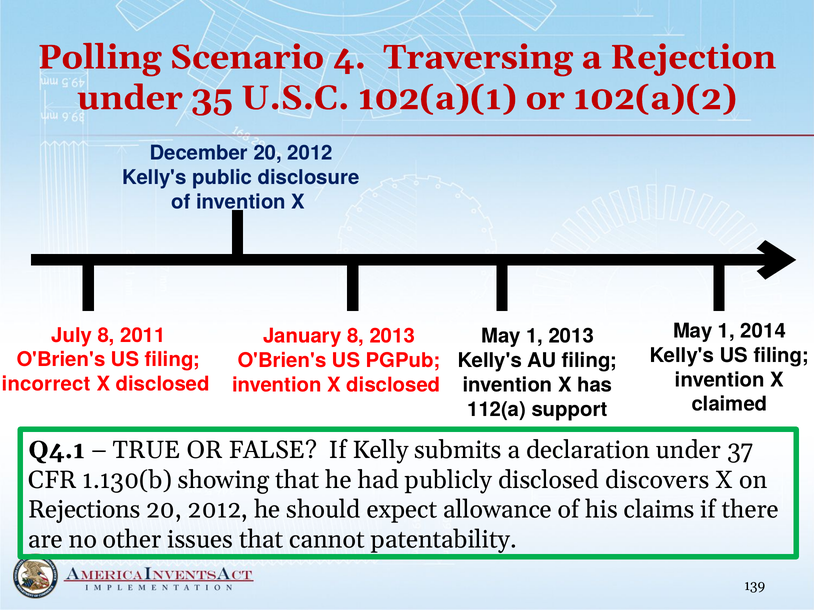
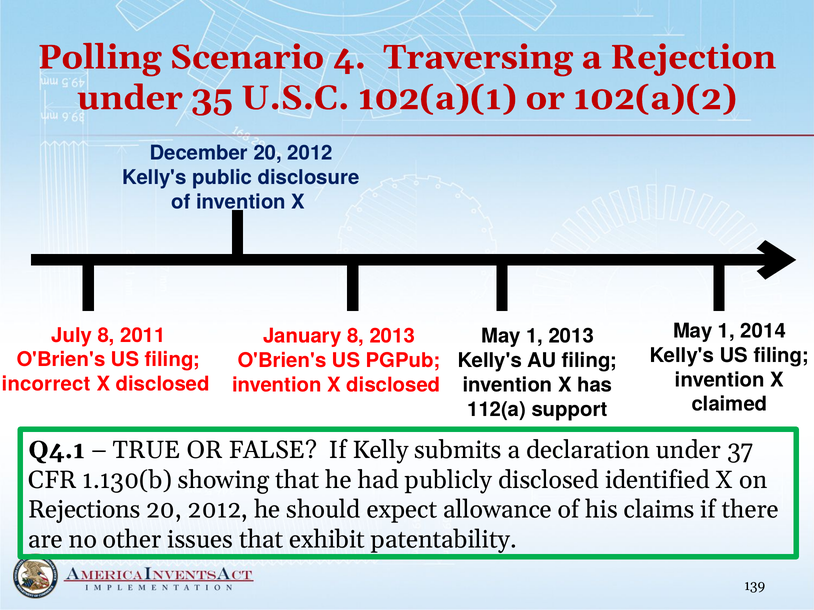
discovers: discovers -> identified (657, 480)
cannot: cannot -> exhibit (327, 540)
